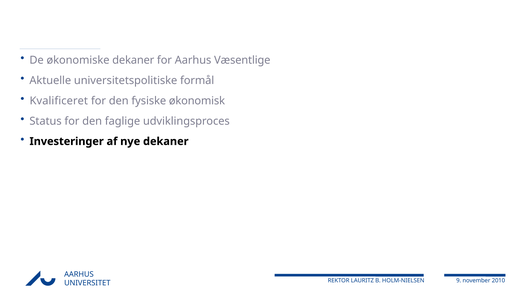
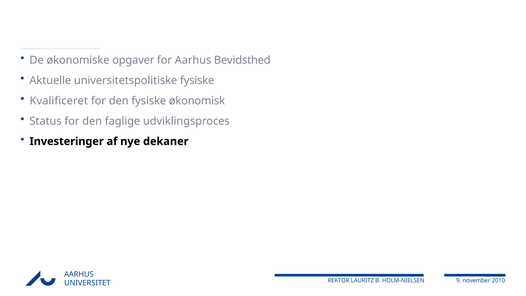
økonomiske dekaner: dekaner -> opgaver (133, 60)
Væsentlige: Væsentlige -> Bevidsthed (242, 60)
universitetspolitiske formål: formål -> fysiske (197, 80)
